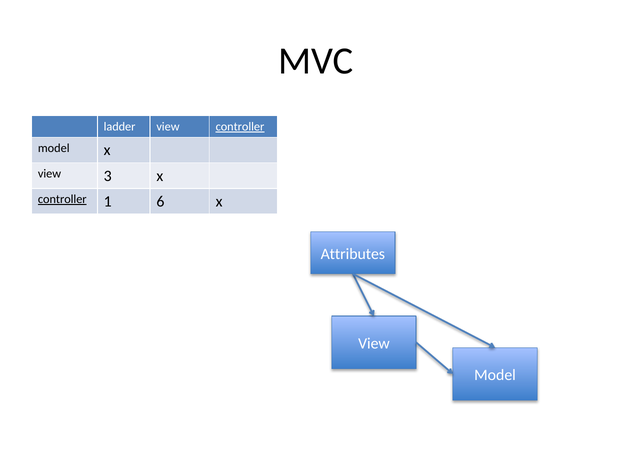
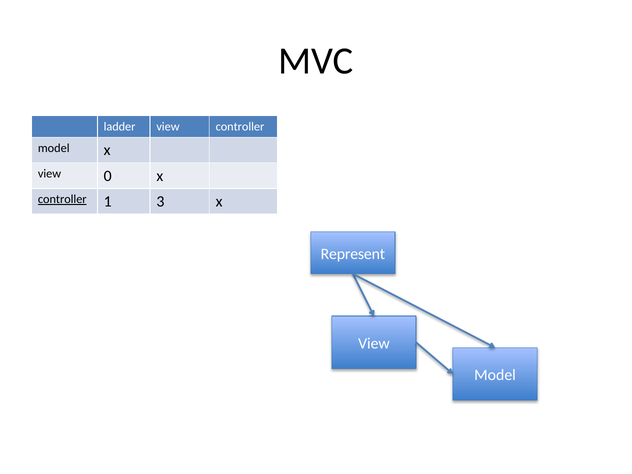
controller underline: present -> none (240, 127)
3: 3 -> 0 (108, 176)
6: 6 -> 3 (160, 201)
Attributes: Attributes -> Represent (353, 254)
